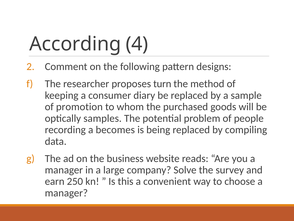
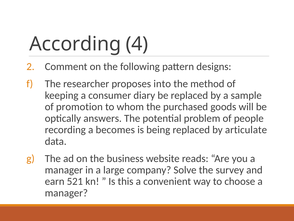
turn: turn -> into (162, 84)
samples: samples -> answers (103, 118)
compiling: compiling -> articulate (246, 130)
250: 250 -> 521 (75, 181)
